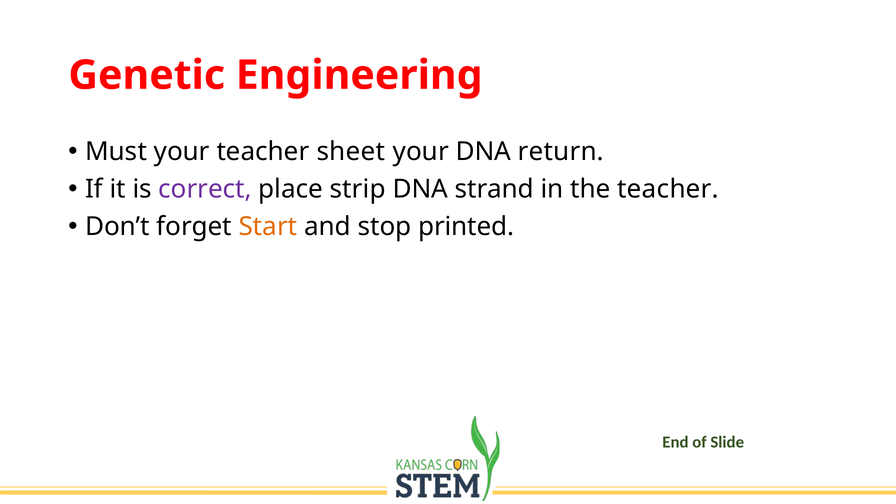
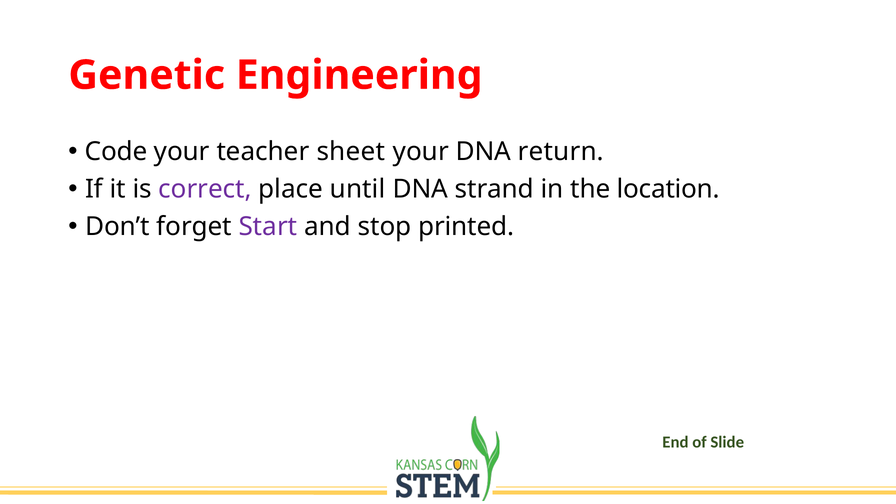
Must: Must -> Code (116, 151)
strip: strip -> until (358, 189)
the teacher: teacher -> location (668, 189)
Start colour: orange -> purple (268, 227)
